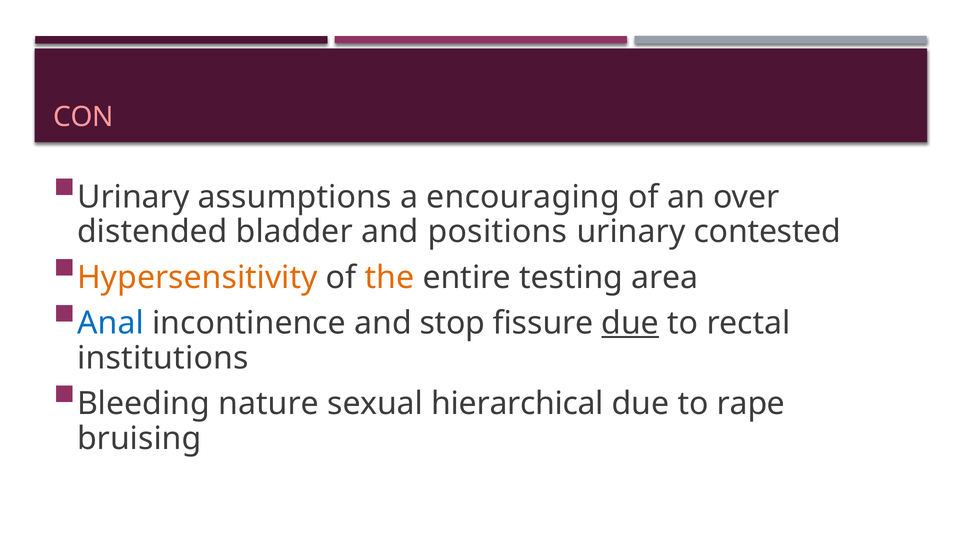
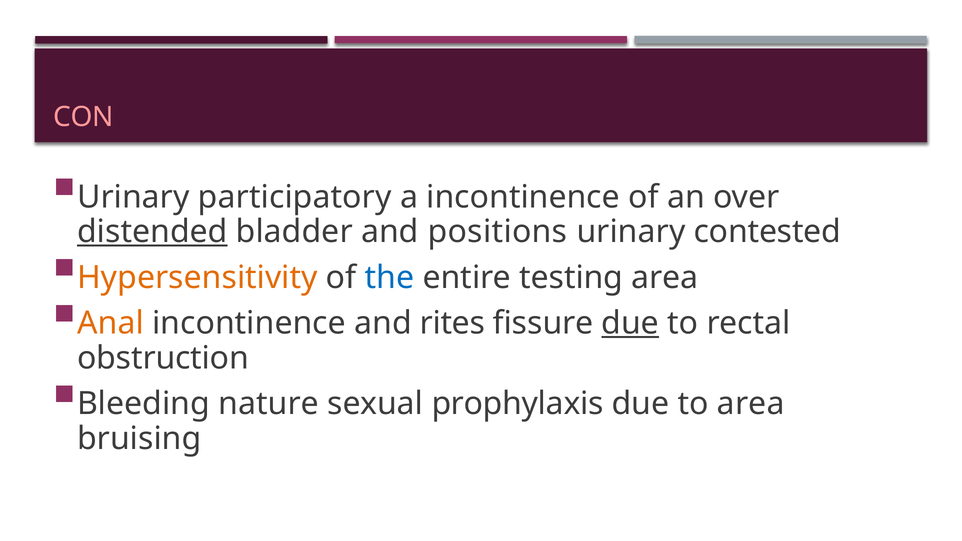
assumptions: assumptions -> participatory (295, 197)
a encouraging: encouraging -> incontinence (523, 197)
distended underline: none -> present (152, 232)
the colour: orange -> blue (389, 278)
Anal colour: blue -> orange (110, 323)
stop: stop -> rites (452, 323)
institutions: institutions -> obstruction (163, 358)
hierarchical: hierarchical -> prophylaxis (518, 404)
to rape: rape -> area (751, 404)
